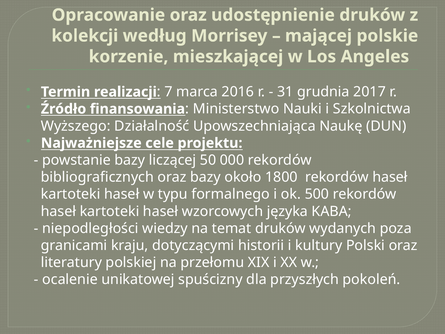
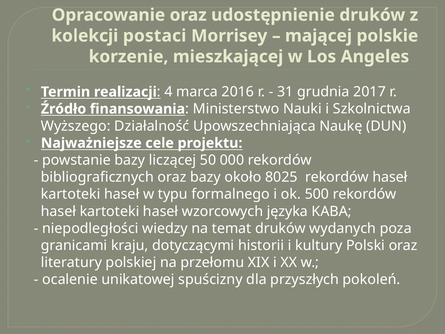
według: według -> postaci (155, 36)
7: 7 -> 4 (168, 92)
1800: 1800 -> 8025 (281, 177)
